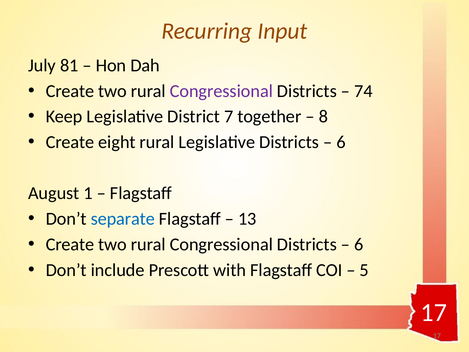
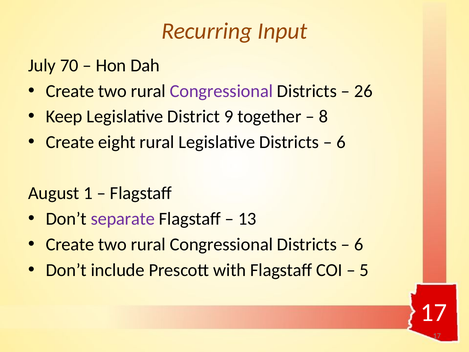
81: 81 -> 70 (69, 65)
74: 74 -> 26 (363, 91)
7: 7 -> 9 (229, 116)
separate colour: blue -> purple (123, 219)
